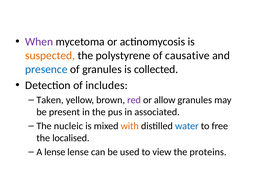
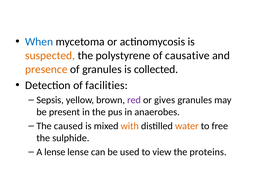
When colour: purple -> blue (39, 42)
presence colour: blue -> orange (46, 69)
includes: includes -> facilities (107, 85)
Taken: Taken -> Sepsis (50, 100)
allow: allow -> gives (165, 100)
associated: associated -> anaerobes (157, 112)
nucleic: nucleic -> caused (68, 126)
water colour: blue -> orange (187, 126)
localised: localised -> sulphide (71, 138)
